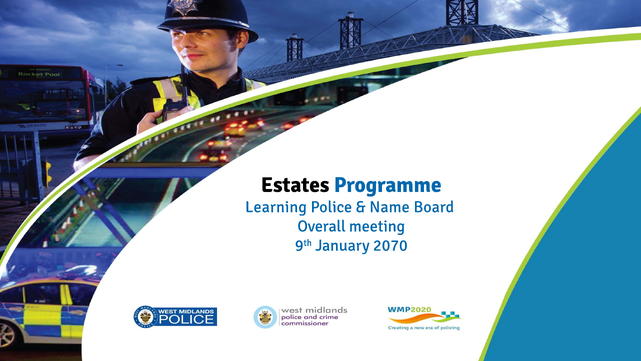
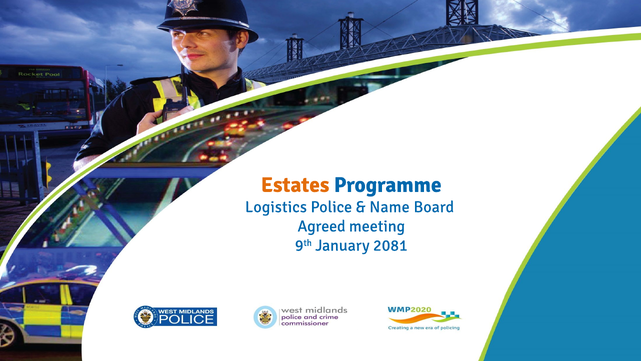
Estates colour: black -> orange (295, 185)
Learning: Learning -> Logistics (276, 207)
Overall: Overall -> Agreed (322, 226)
2070: 2070 -> 2081 (390, 245)
